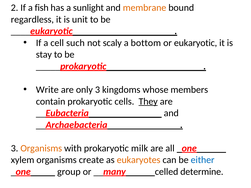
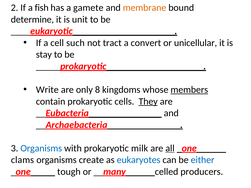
sunlight: sunlight -> gamete (88, 8)
regardless: regardless -> determine (32, 19)
scaly: scaly -> tract (112, 43)
bottom: bottom -> convert (146, 43)
eukaryotic: eukaryotic -> unicellular (196, 43)
only 3: 3 -> 8 (97, 90)
members underline: none -> present (189, 90)
Organisms colour: orange -> blue (41, 148)
all underline: none -> present (170, 148)
xylem: xylem -> clams (22, 160)
eukaryotes colour: orange -> blue (139, 160)
group: group -> tough (69, 172)
determine: determine -> producers (202, 172)
